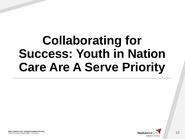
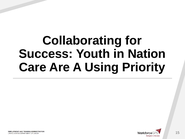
Serve: Serve -> Using (102, 67)
